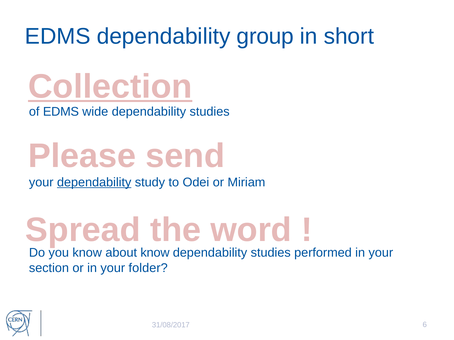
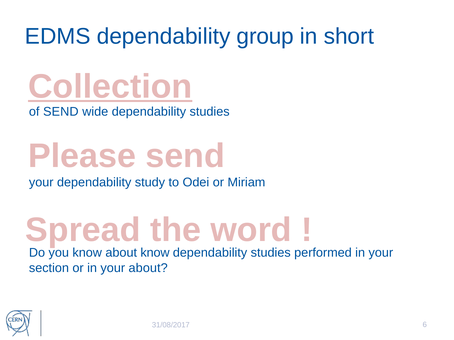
of EDMS: EDMS -> SEND (61, 112)
dependability underline: present -> none (94, 182)
your folder: folder -> about (148, 268)
